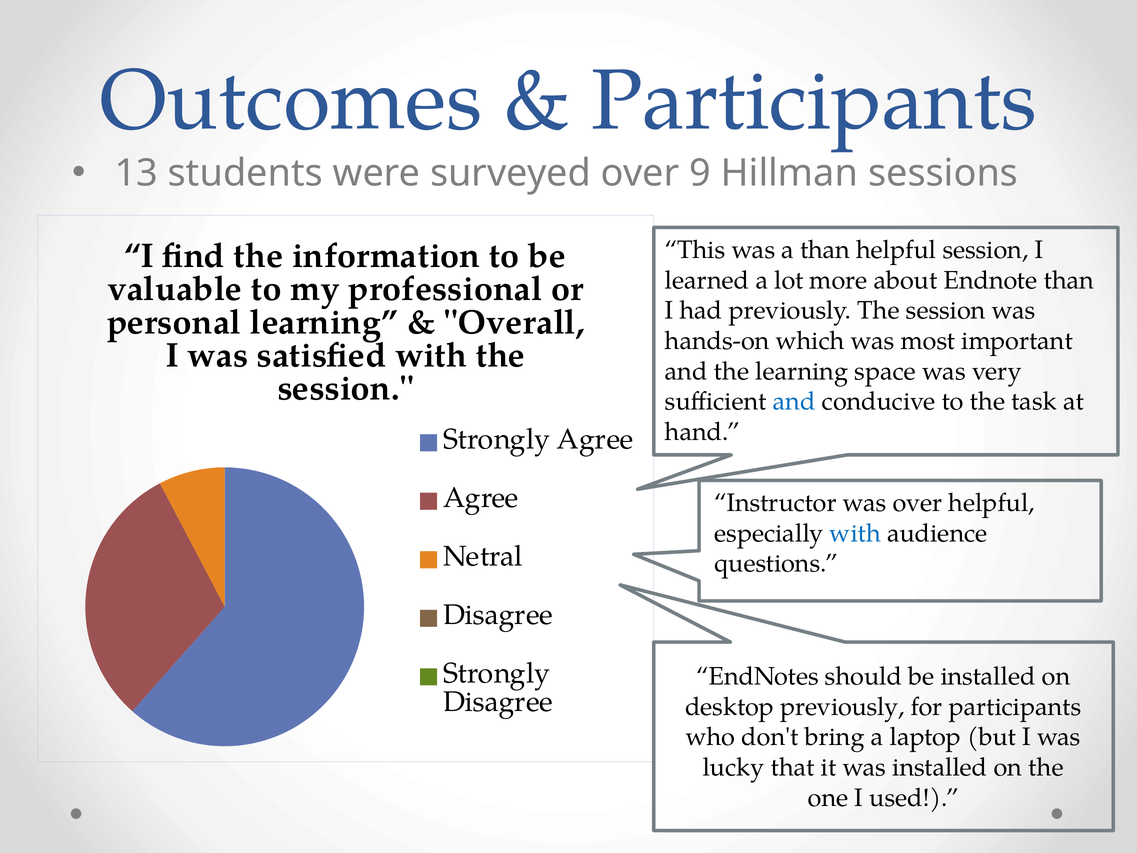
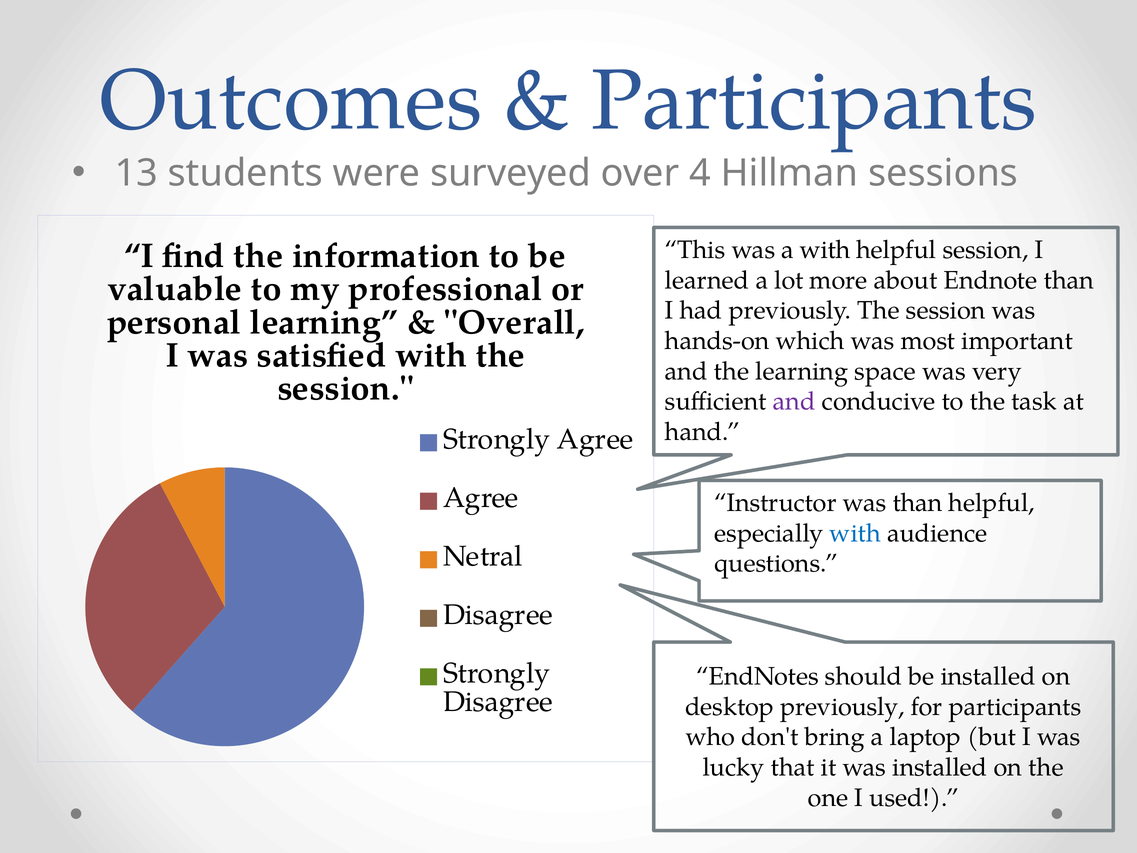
9: 9 -> 4 (700, 173)
a than: than -> with (825, 250)
and colour: blue -> purple (794, 401)
was over: over -> than (917, 503)
